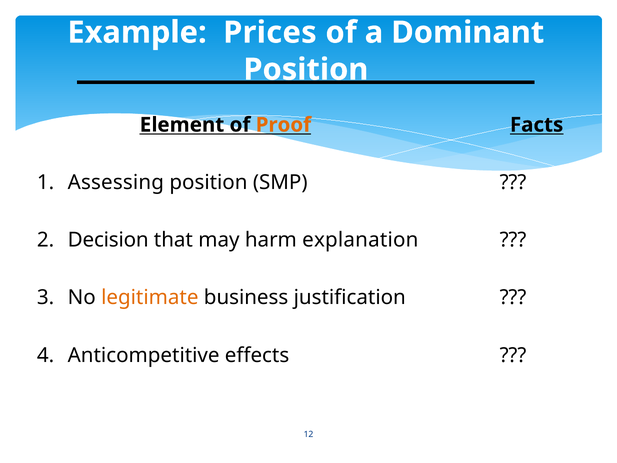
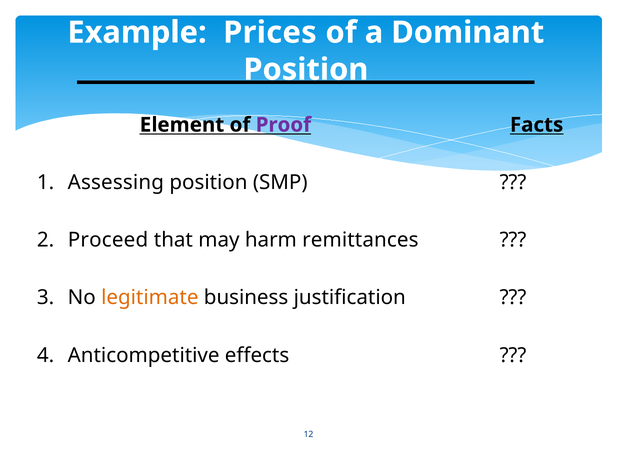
Proof colour: orange -> purple (283, 125)
Decision: Decision -> Proceed (108, 240)
explanation: explanation -> remittances (360, 240)
